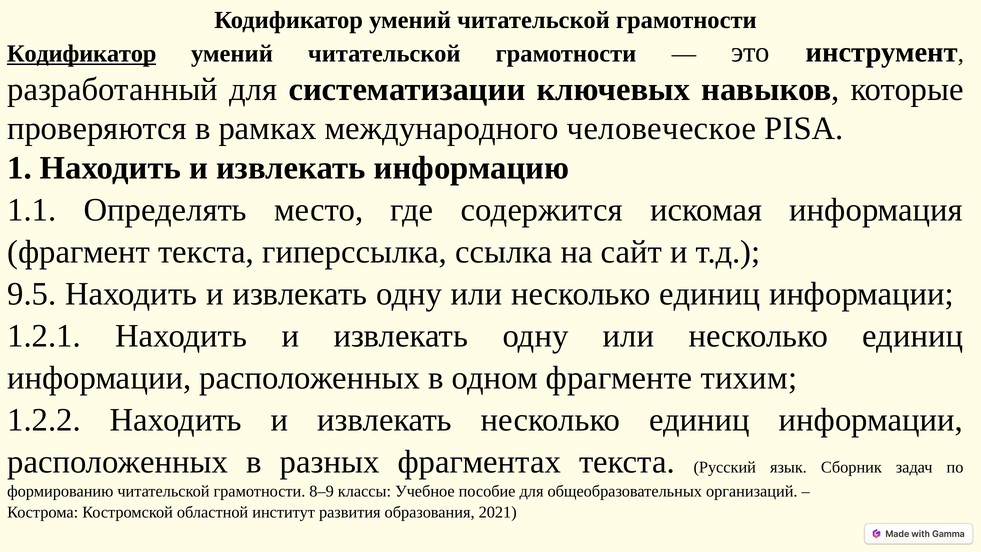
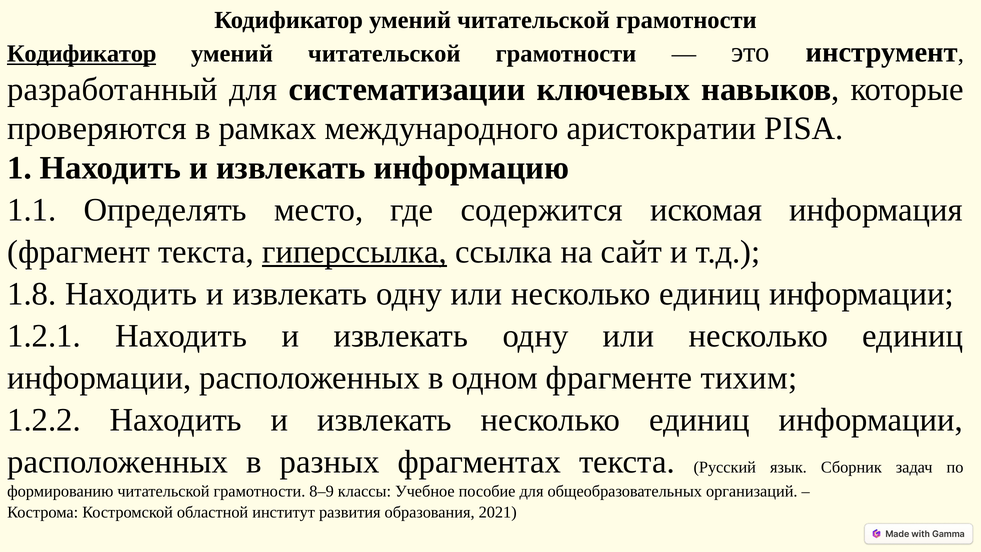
человеческое: человеческое -> аристократии (662, 129)
гиперссылка underline: none -> present (355, 252)
9.5: 9.5 -> 1.8 (32, 294)
